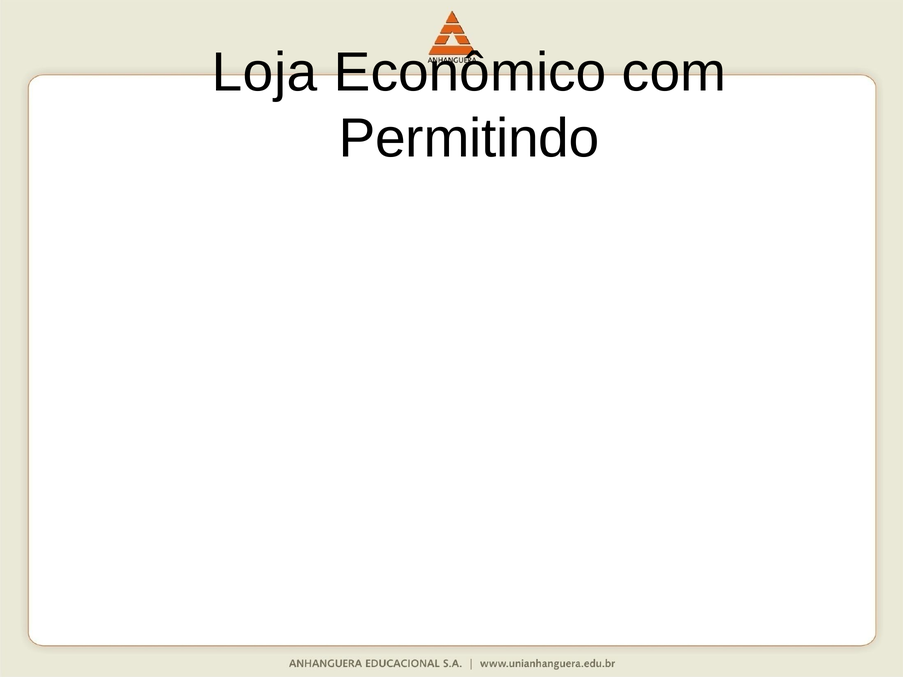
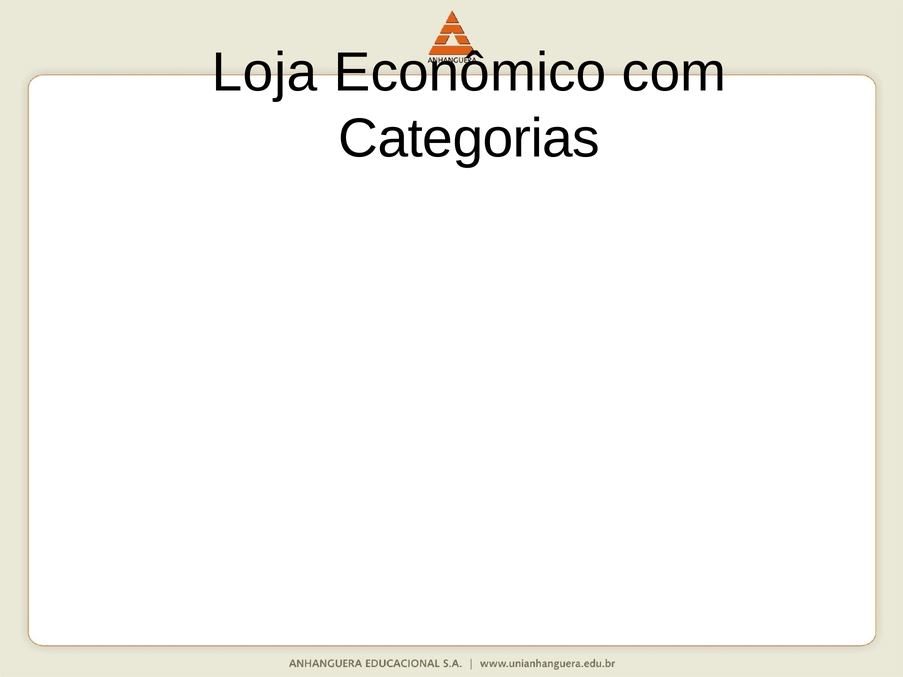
Permitindo: Permitindo -> Categorias (469, 139)
